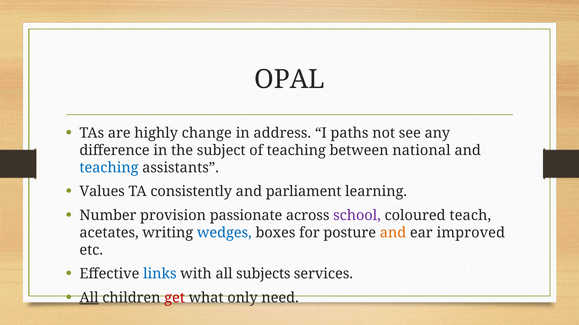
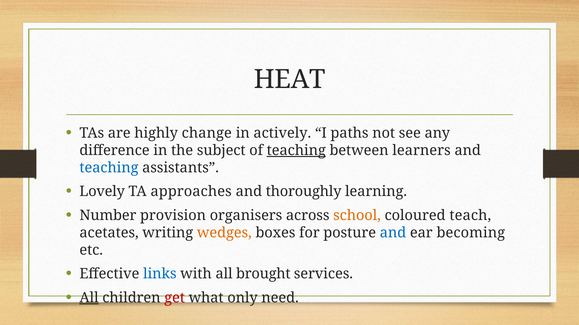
OPAL: OPAL -> HEAT (290, 79)
address: address -> actively (282, 133)
teaching underline: none -> present (296, 151)
national: national -> learners (422, 151)
Values: Values -> Lovely (102, 192)
consistently: consistently -> approaches (191, 192)
parliament: parliament -> thoroughly (304, 192)
passionate: passionate -> organisers (246, 216)
school colour: purple -> orange (357, 216)
wedges colour: blue -> orange (224, 233)
and colour: orange -> blue (393, 233)
improved: improved -> becoming (471, 233)
subjects: subjects -> brought (263, 274)
